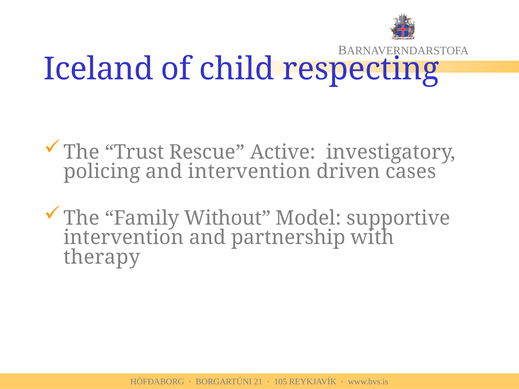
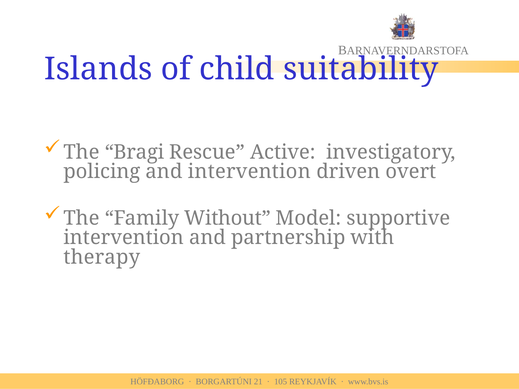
Iceland: Iceland -> Islands (98, 69)
respecting: respecting -> suitability (361, 69)
Trust: Trust -> Bragi (134, 152)
cases: cases -> overt (411, 172)
